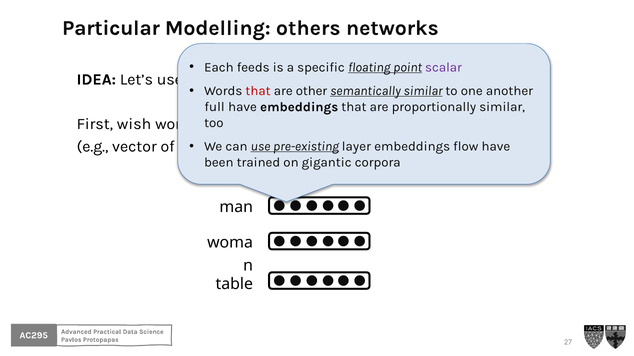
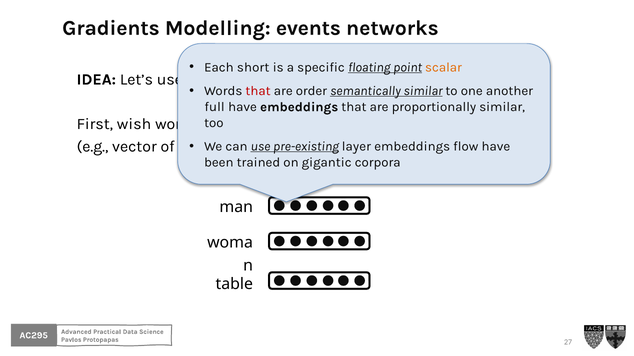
Particular: Particular -> Gradients (111, 28)
others: others -> events (308, 28)
feeds: feeds -> short (253, 67)
scalar colour: purple -> orange (444, 67)
other: other -> order (311, 91)
